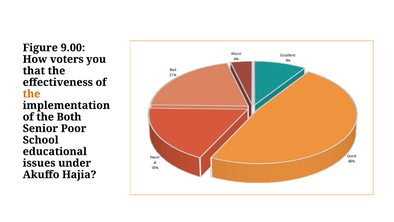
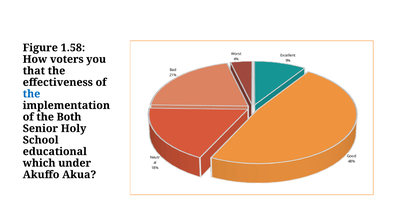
9.00: 9.00 -> 1.58 (73, 48)
the colour: orange -> blue (32, 94)
Poor: Poor -> Holy (74, 128)
issues: issues -> which (39, 163)
Hajia: Hajia -> Akua (79, 174)
